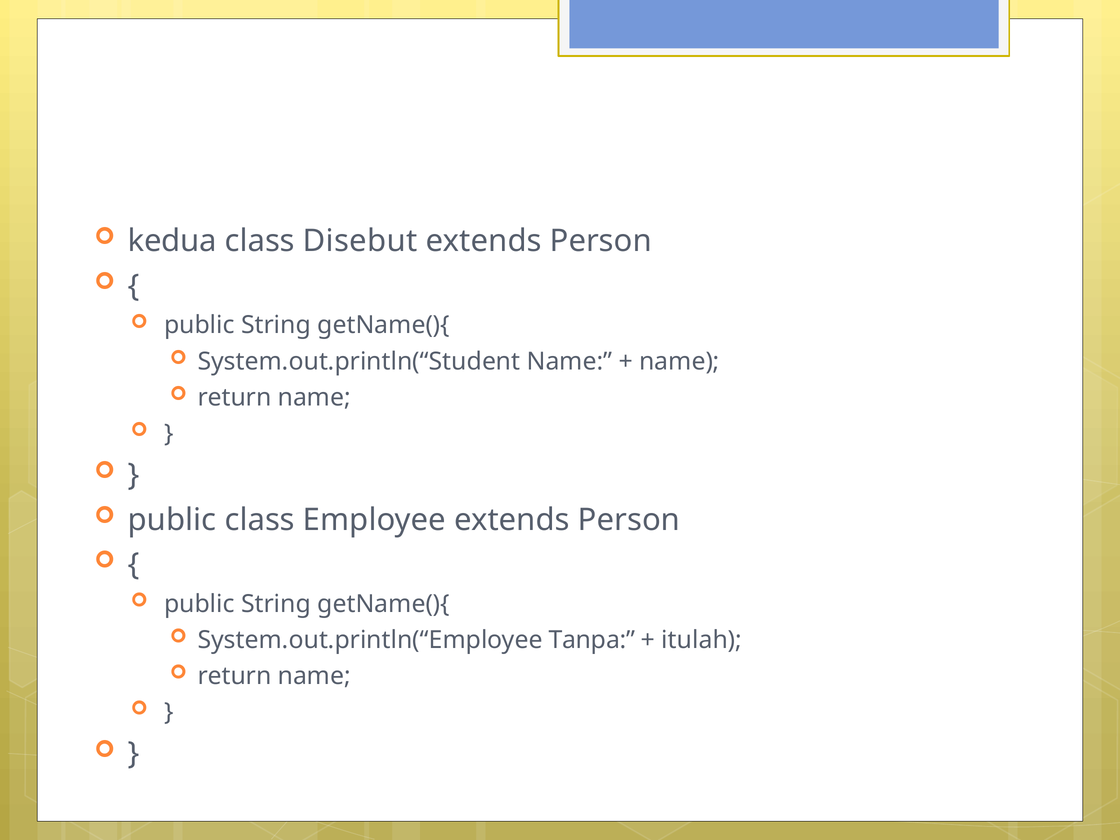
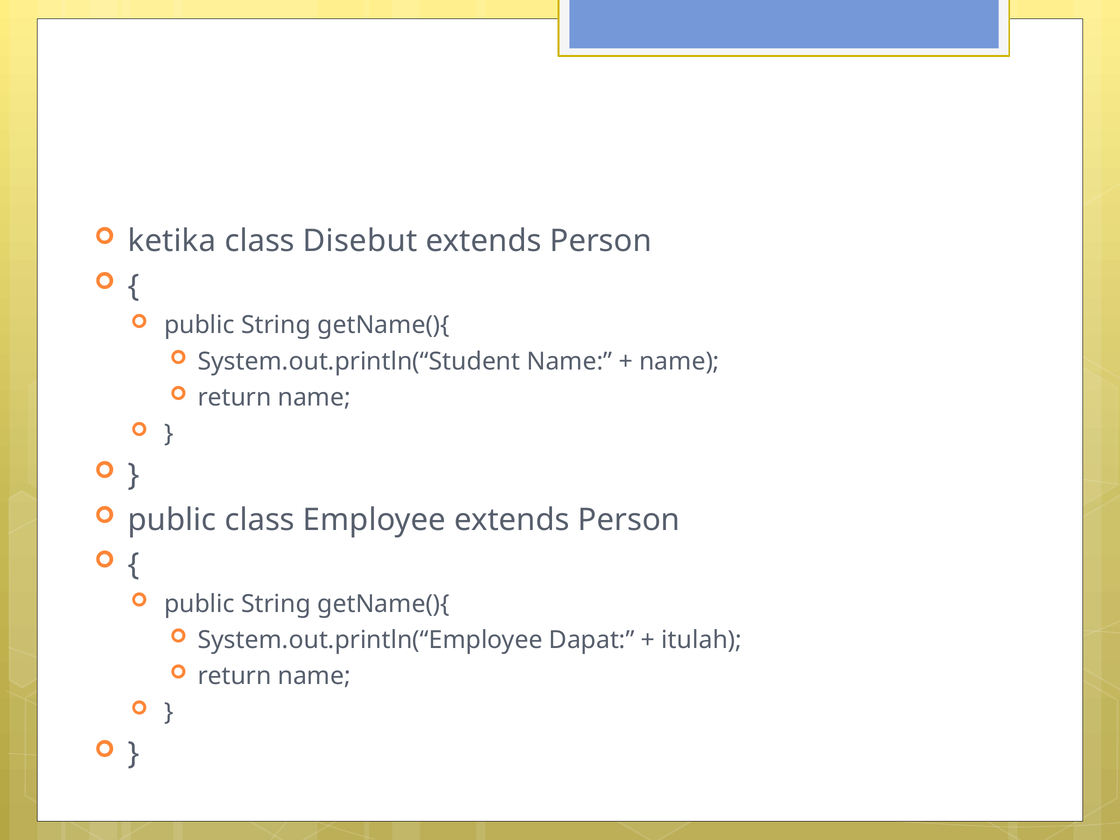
kedua: kedua -> ketika (172, 241)
Tanpa: Tanpa -> Dapat (592, 640)
